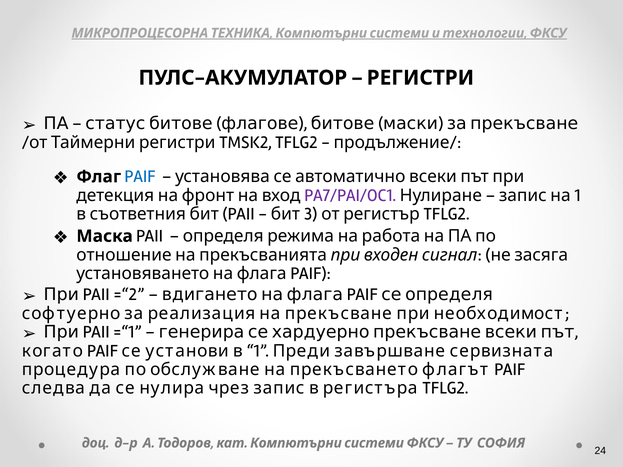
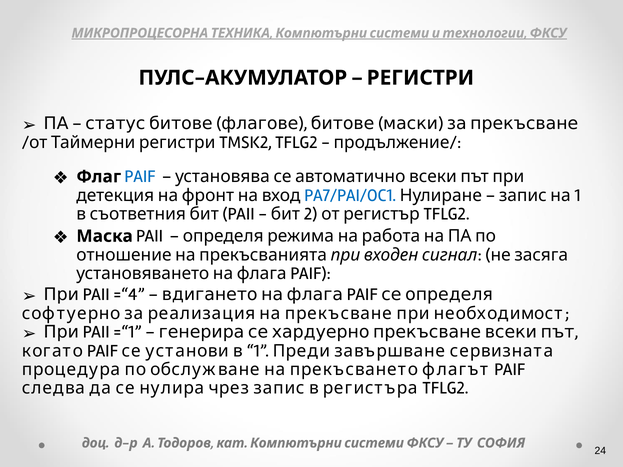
PA7/PAI/OC1 colour: purple -> blue (350, 195)
3: 3 -> 2 (311, 214)
=“2: =“2 -> =“4 (129, 295)
